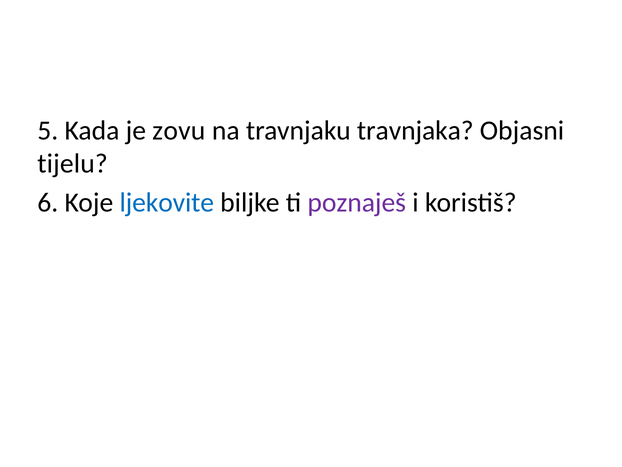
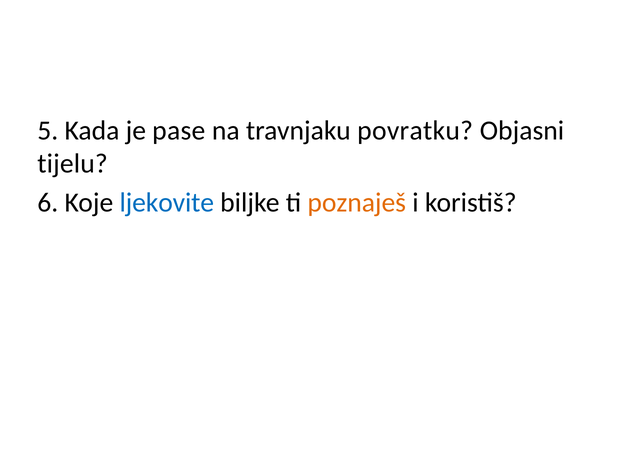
zovu: zovu -> pase (179, 130)
travnjaka: travnjaka -> povratku (415, 130)
poznaješ colour: purple -> orange (357, 202)
